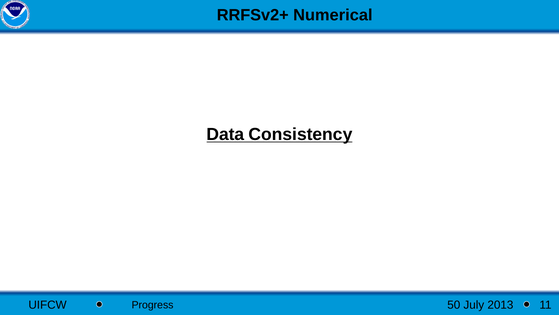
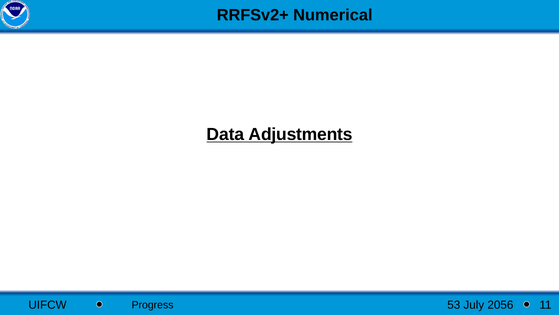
Consistency: Consistency -> Adjustments (301, 134)
50: 50 -> 53 (454, 305)
2013: 2013 -> 2056 (500, 305)
